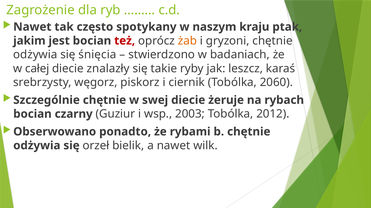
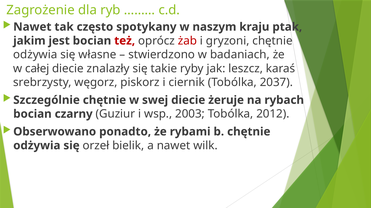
żab colour: orange -> red (187, 41)
śnięcia: śnięcia -> własne (97, 55)
2060: 2060 -> 2037 (276, 83)
